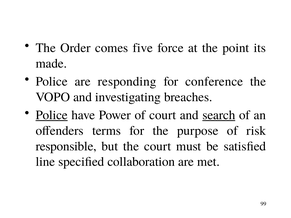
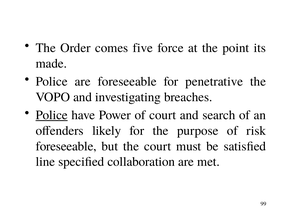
are responding: responding -> foreseeable (127, 82)
conference: conference -> penetrative (214, 82)
search underline: present -> none (219, 115)
terms: terms -> likely (107, 131)
responsible: responsible -> foreseeable (66, 146)
